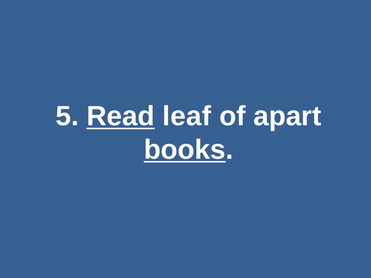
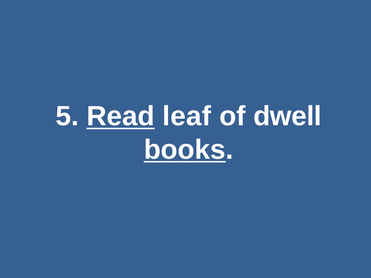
apart: apart -> dwell (287, 116)
